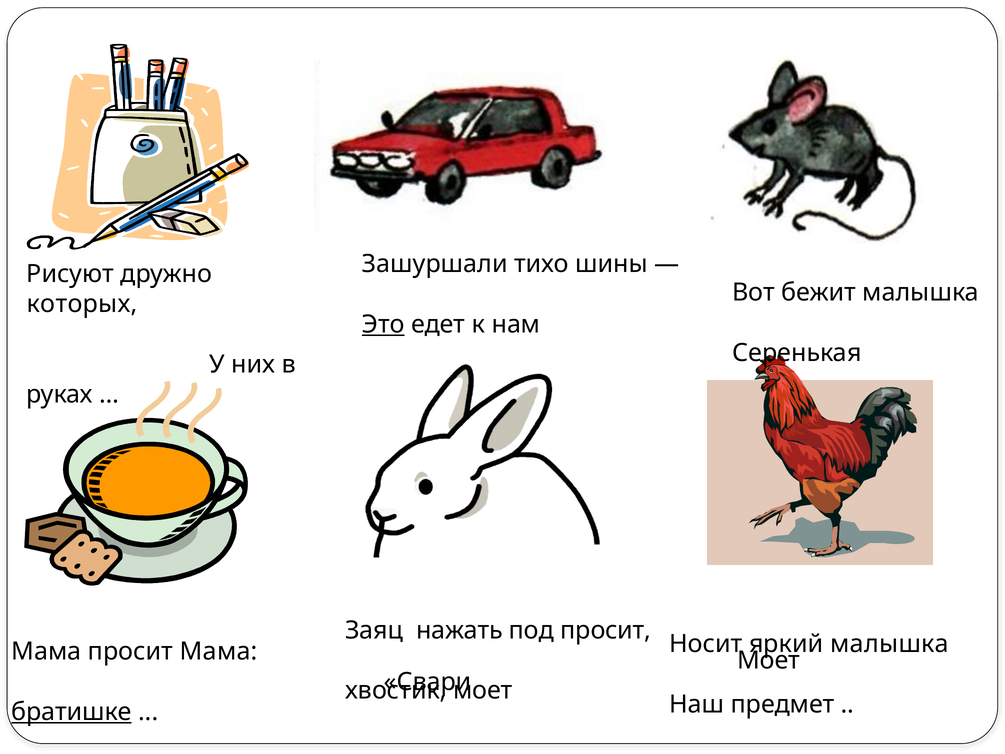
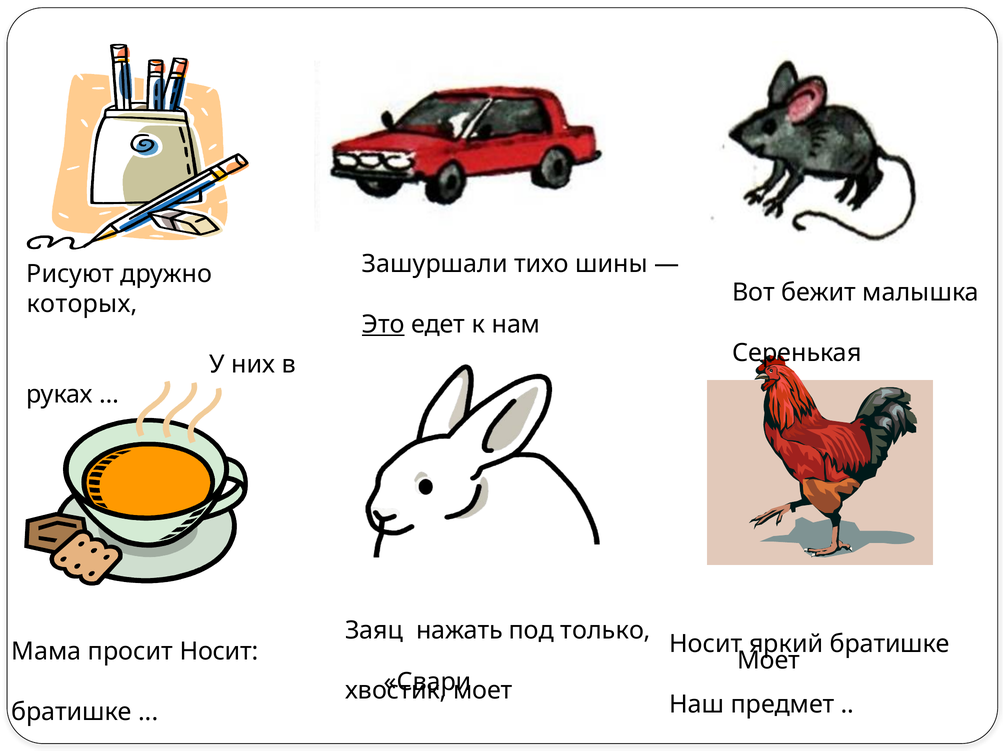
под просит: просит -> только (606, 630)
яркий малышка: малышка -> братишке (890, 644)
просит Мама: Мама -> Носит (219, 651)
братишке underline: present -> none (72, 712)
